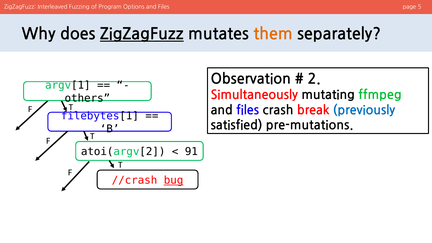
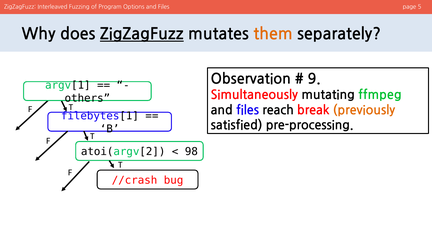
2: 2 -> 9 (314, 79)
crash: crash -> reach (278, 110)
previously colour: blue -> orange (364, 110)
pre-mutations: pre-mutations -> pre-processing (310, 125)
91: 91 -> 98 (191, 152)
bug underline: present -> none (174, 180)
